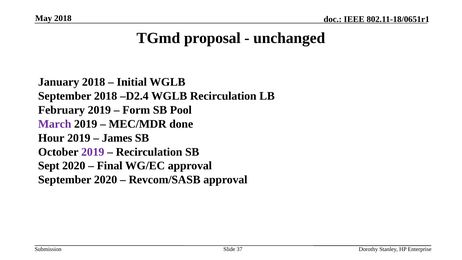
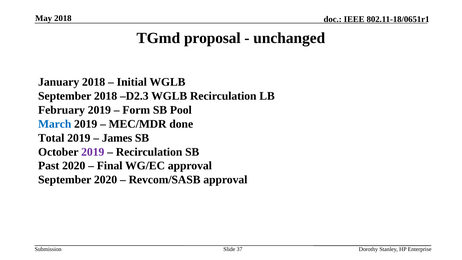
D2.4: D2.4 -> D2.3 (134, 96)
March colour: purple -> blue (55, 124)
Hour: Hour -> Total (51, 138)
Sept: Sept -> Past (49, 166)
